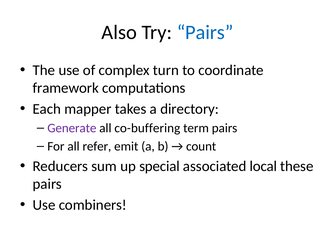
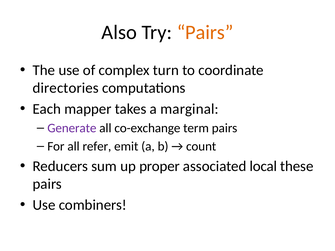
Pairs colour: blue -> orange (205, 32)
framework: framework -> directories (66, 88)
directory: directory -> marginal (190, 109)
co-buffering: co-buffering -> co-exchange (147, 128)
special: special -> proper (160, 166)
